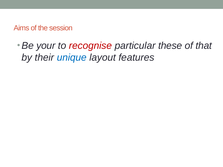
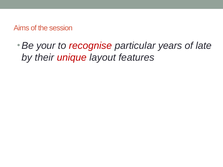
these: these -> years (170, 46)
that: that -> late (204, 46)
unique colour: blue -> red (72, 58)
